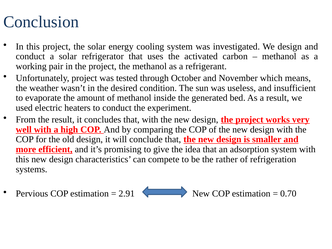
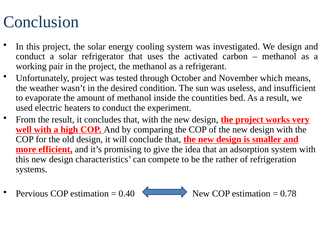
generated: generated -> countities (210, 98)
2.91: 2.91 -> 0.40 (127, 194)
0.70: 0.70 -> 0.78 (288, 194)
